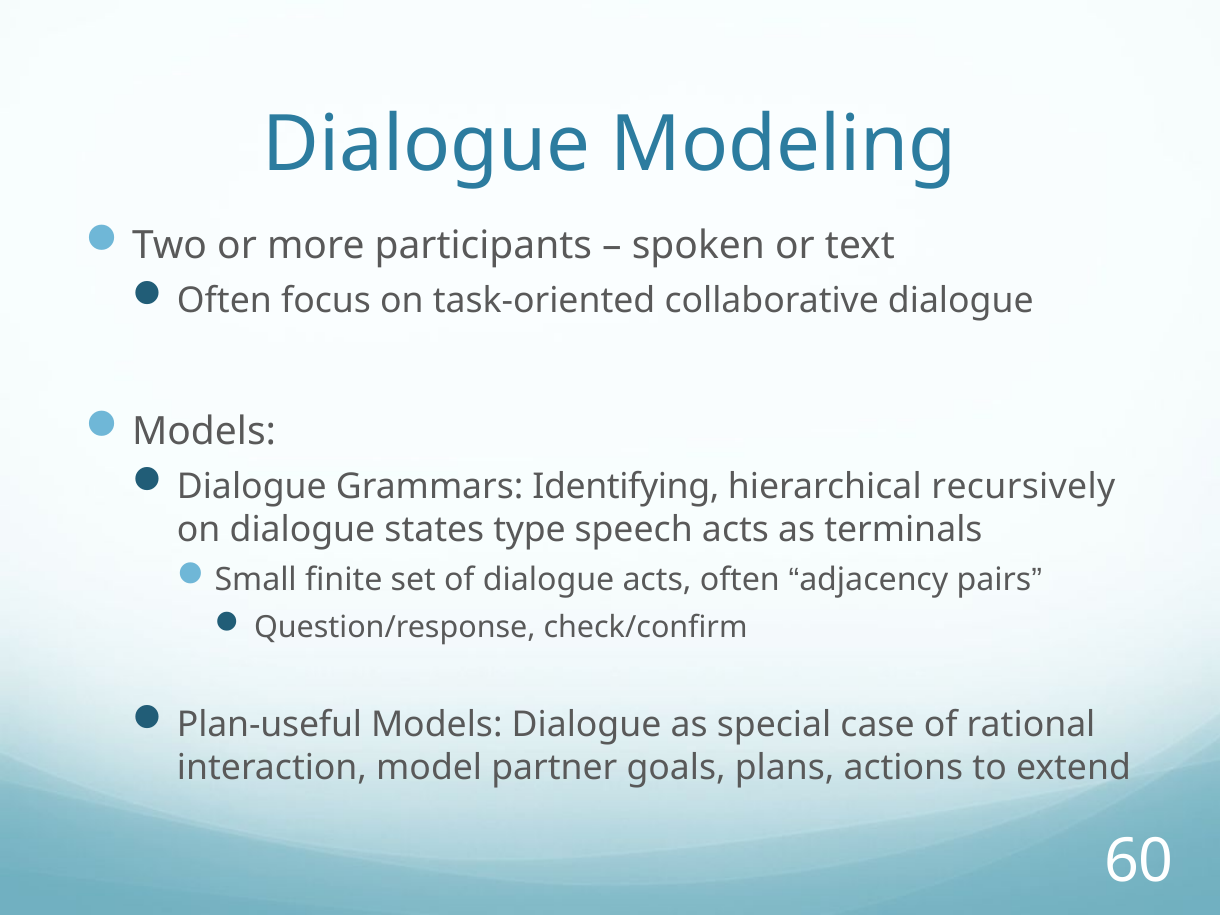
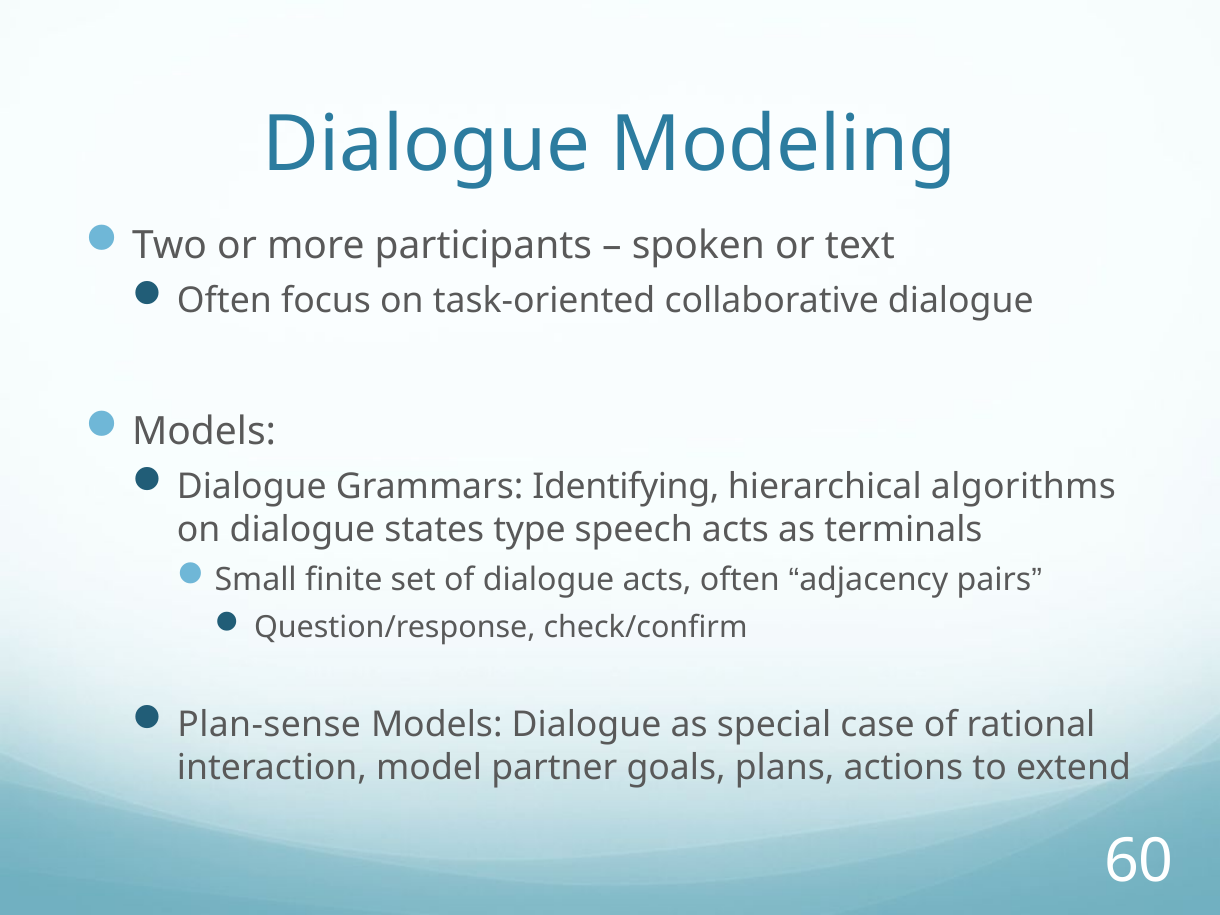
recursively: recursively -> algorithms (1023, 487)
Plan-useful: Plan-useful -> Plan-sense (269, 725)
